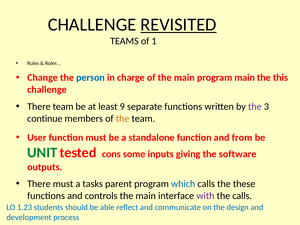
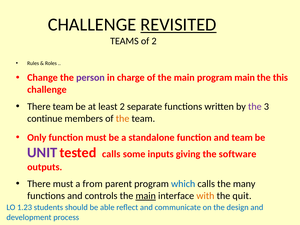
of 1: 1 -> 2 (154, 41)
person colour: blue -> purple (90, 78)
least 9: 9 -> 2 (122, 107)
User: User -> Only (37, 138)
and from: from -> team (242, 138)
UNIT colour: green -> purple (42, 153)
tested cons: cons -> calls (111, 154)
tasks: tasks -> from (93, 184)
these: these -> many (244, 184)
main underline: none -> present (146, 196)
with colour: purple -> orange (205, 196)
the calls: calls -> quit (242, 196)
